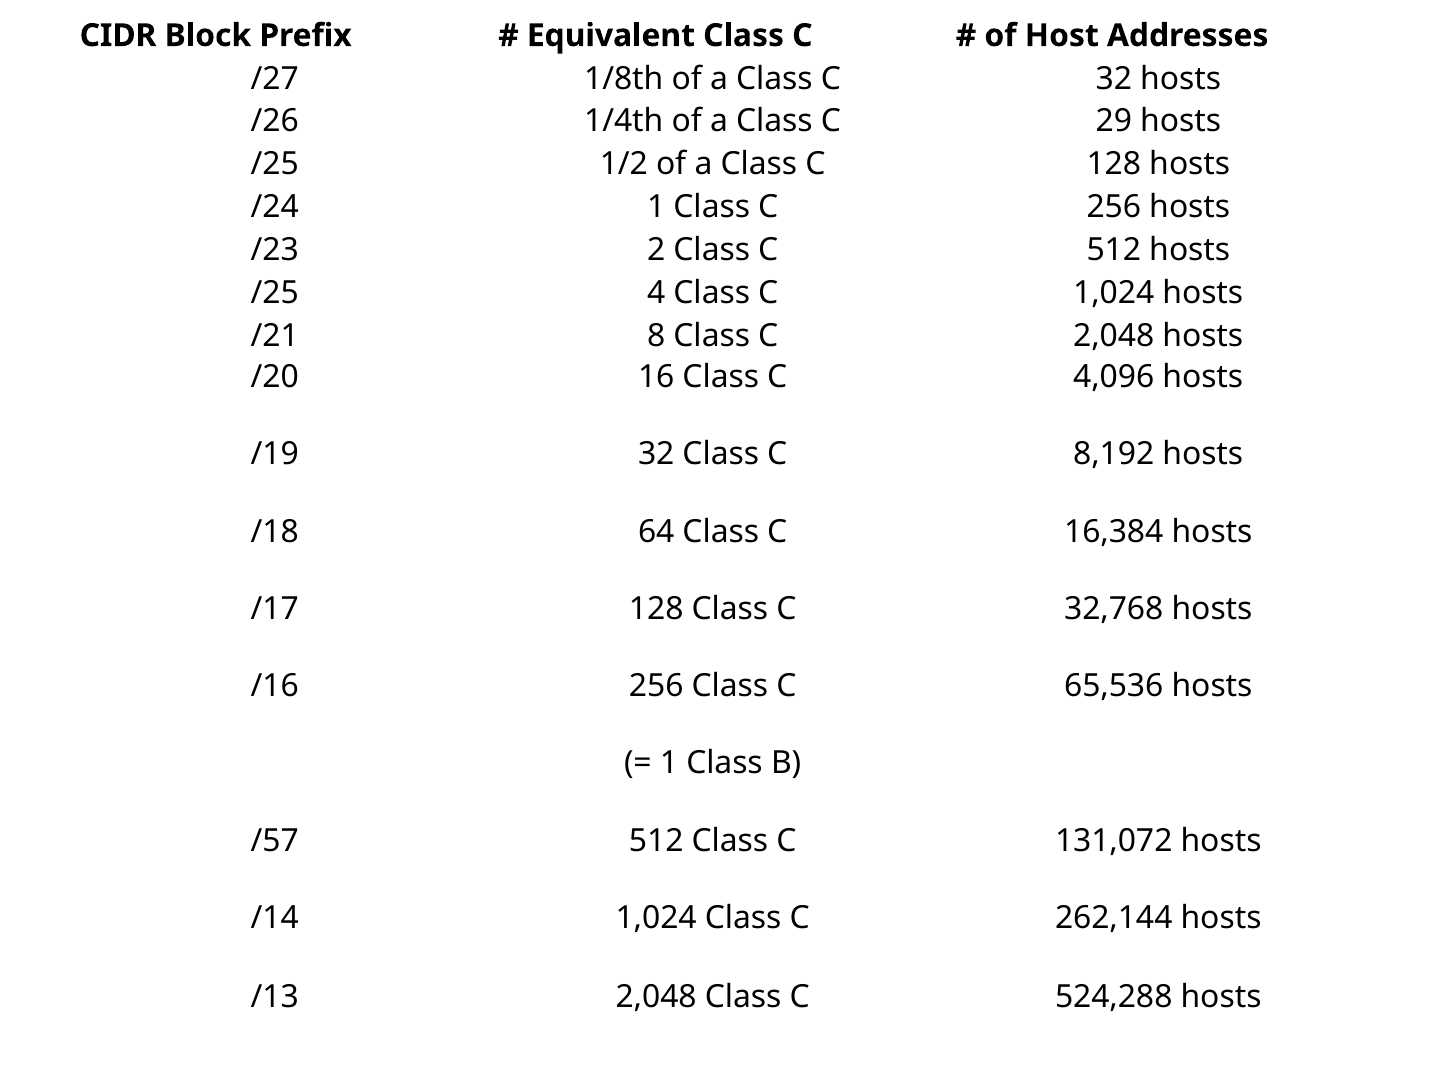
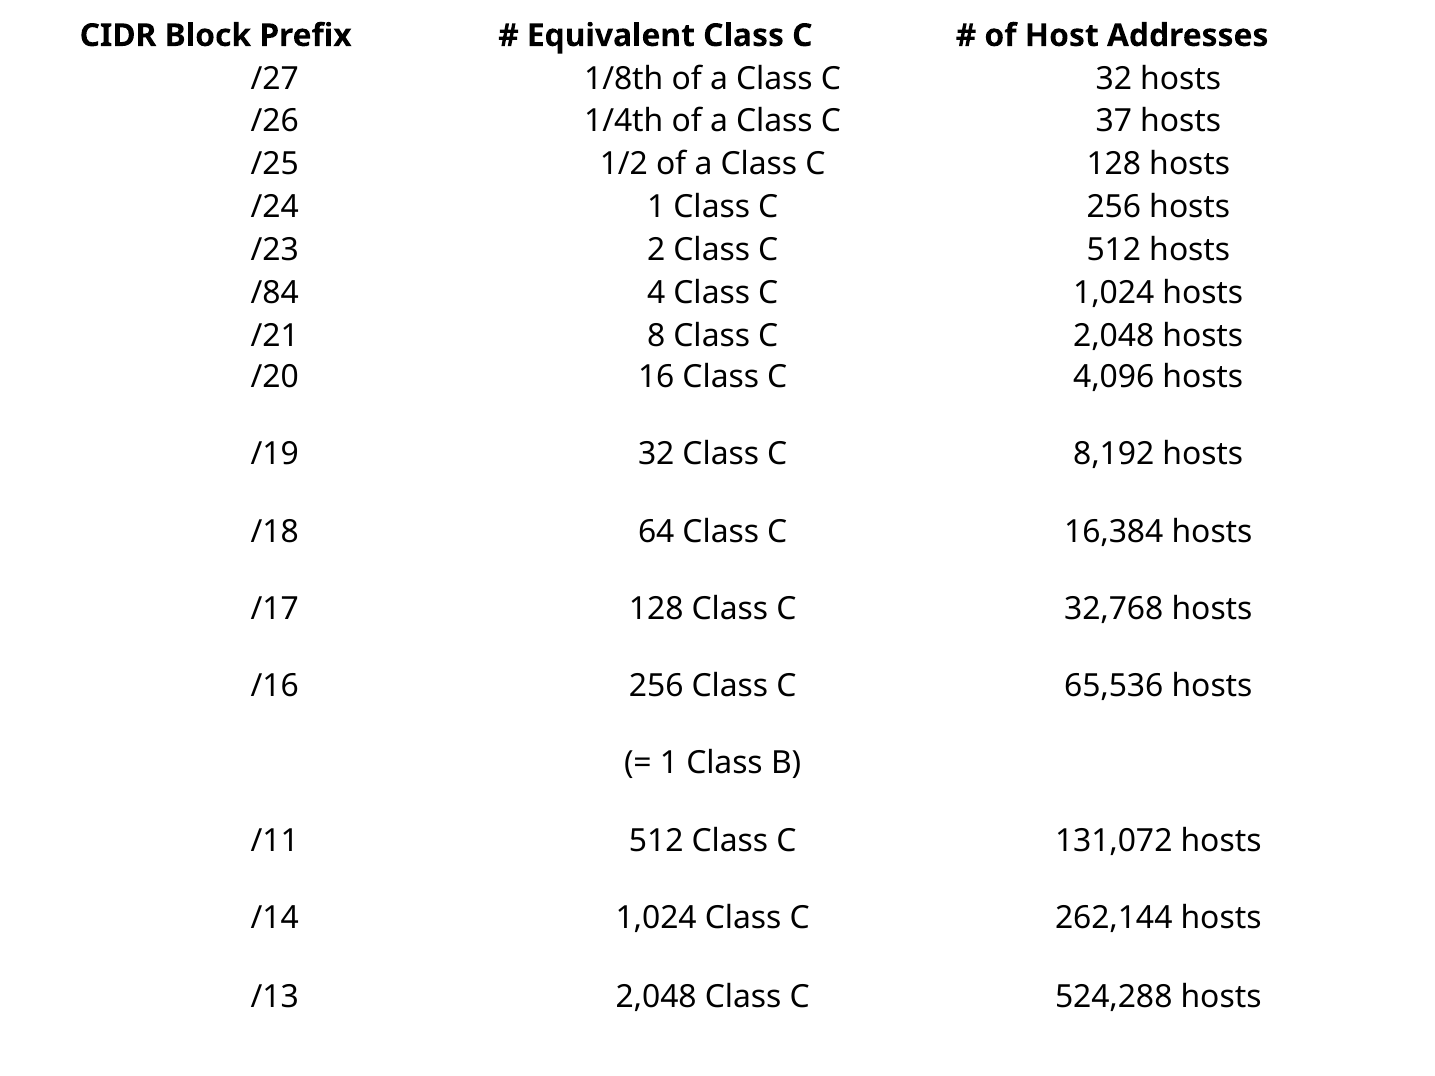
29: 29 -> 37 (1114, 121)
/25: /25 -> /84 (275, 293)
/57: /57 -> /11 (275, 841)
